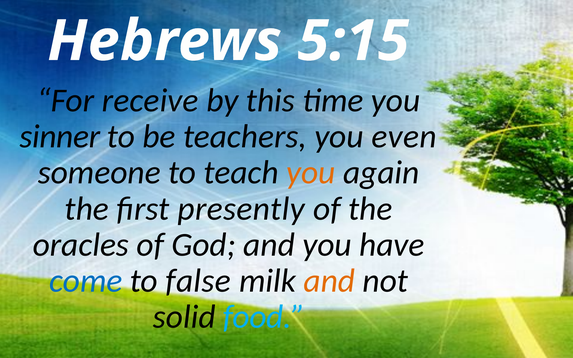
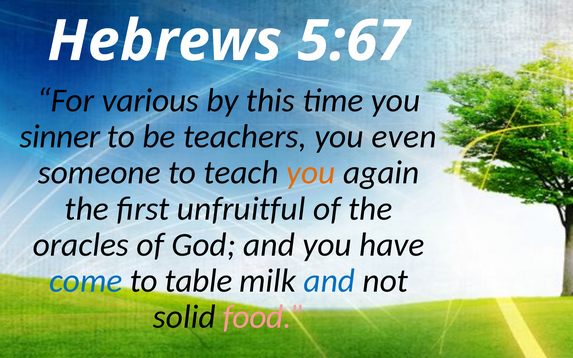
5:15: 5:15 -> 5:67 (353, 41)
receive: receive -> various (150, 100)
presently: presently -> unfruitful (241, 209)
false: false -> table (199, 281)
and colour: orange -> blue (329, 281)
food colour: light blue -> pink (264, 317)
